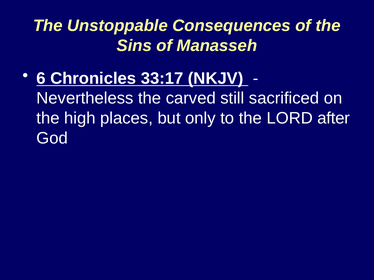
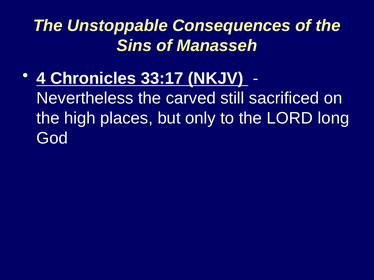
6: 6 -> 4 (41, 78)
after: after -> long (333, 118)
